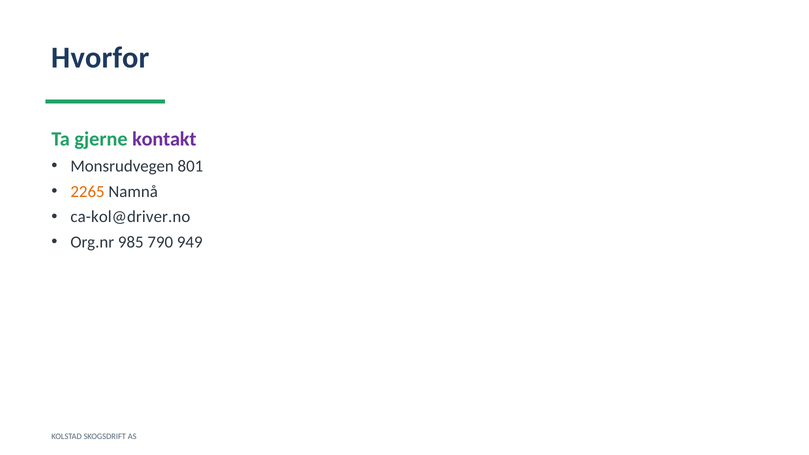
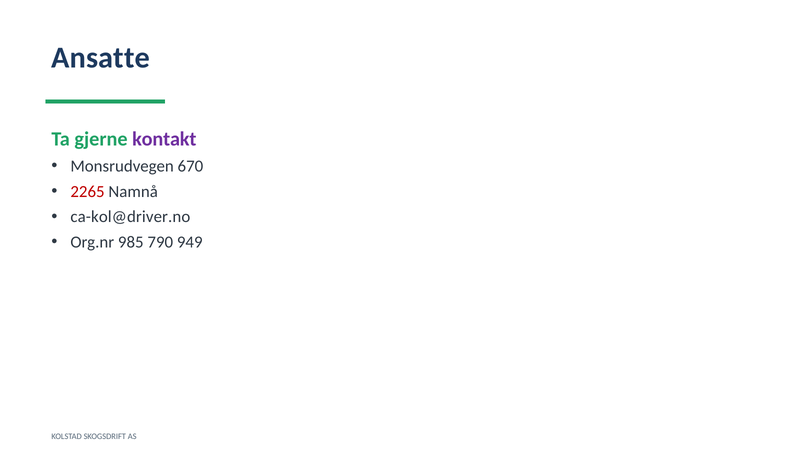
Hvorfor: Hvorfor -> Ansatte (101, 58)
801: 801 -> 670 (190, 166)
2265 colour: orange -> red (88, 192)
